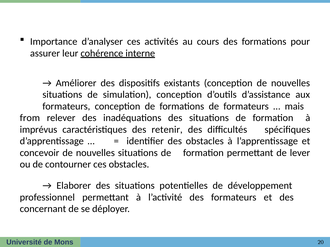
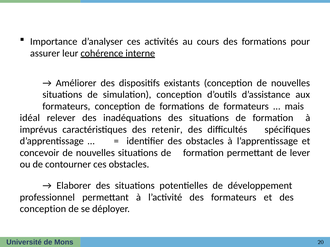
from: from -> idéal (30, 118)
concernant: concernant -> conception (43, 209)
